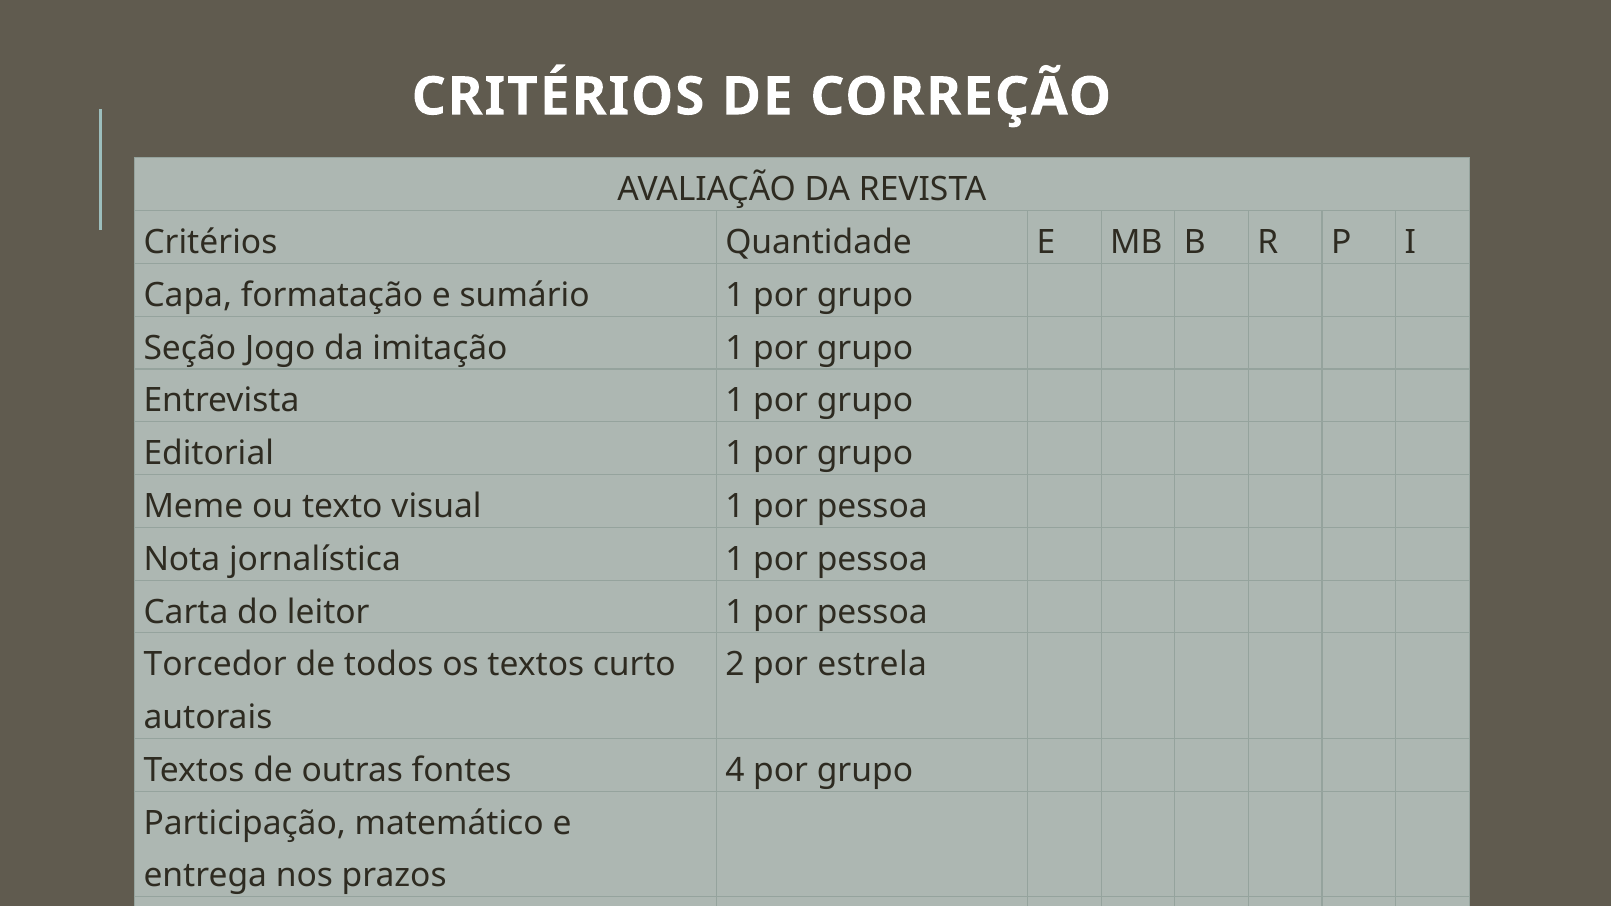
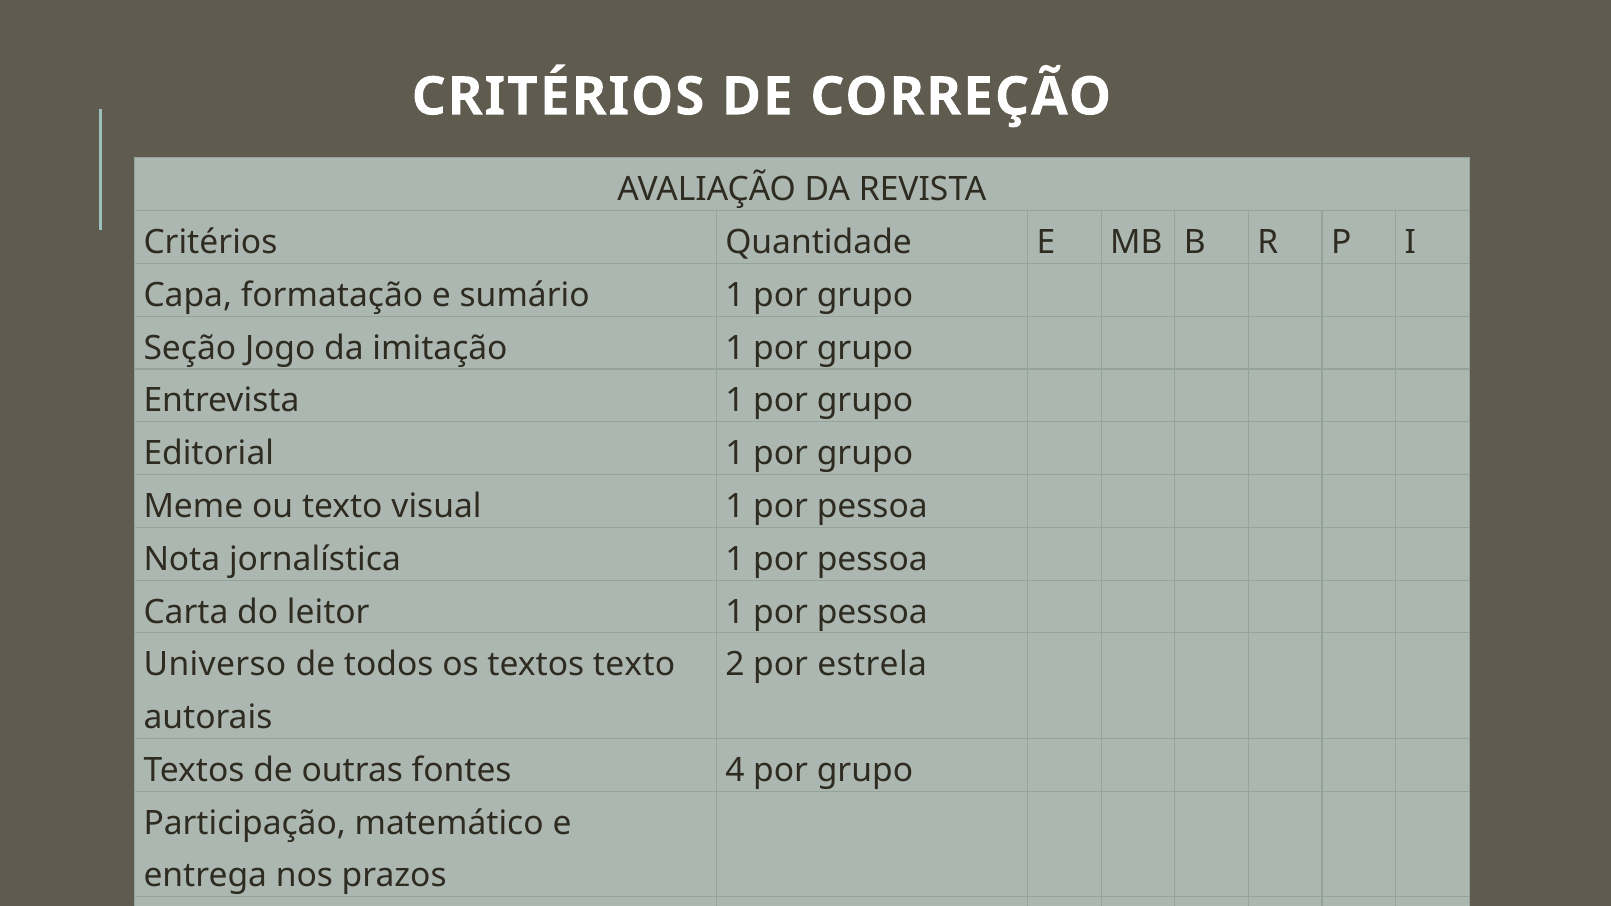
Torcedor: Torcedor -> Universo (215, 665)
textos curto: curto -> texto (634, 665)
